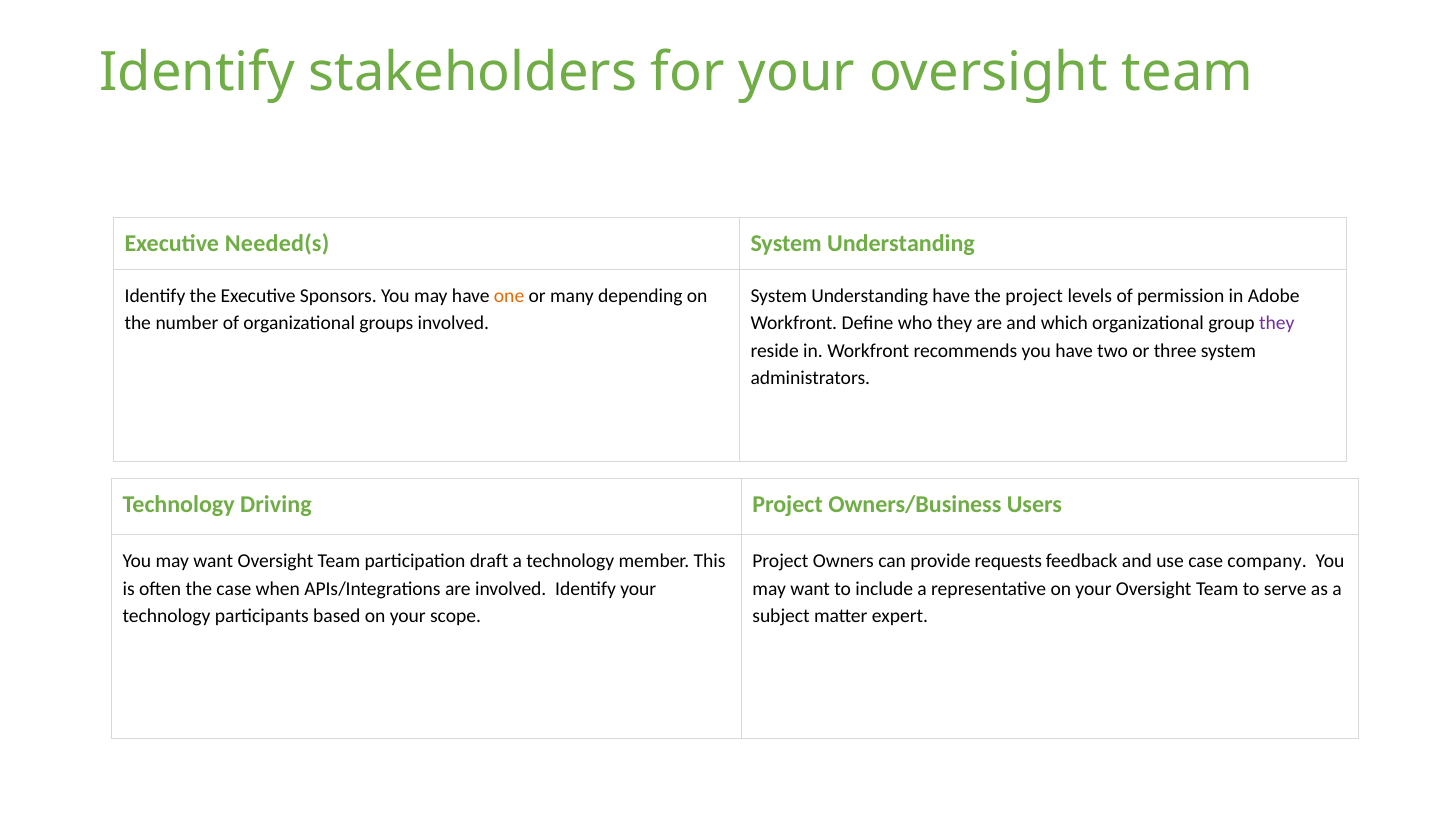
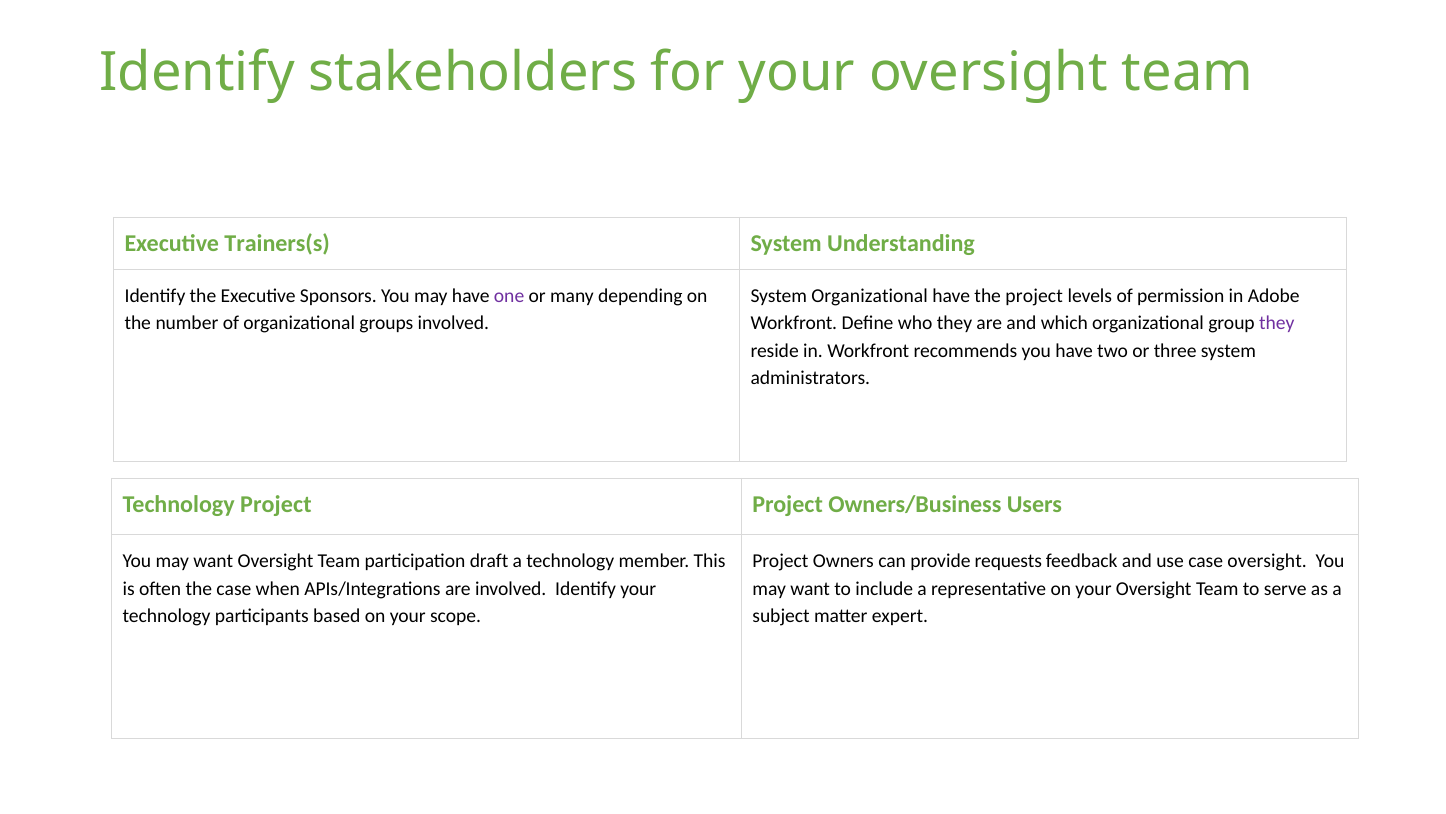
Needed(s: Needed(s -> Trainers(s (277, 243)
one colour: orange -> purple (509, 296)
Understanding: Understanding -> Organizational (870, 296)
Technology Driving: Driving -> Project (276, 504)
case company: company -> oversight (1267, 561)
